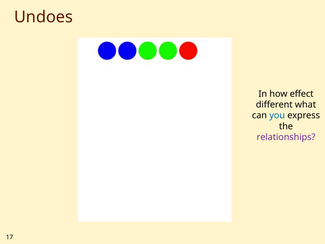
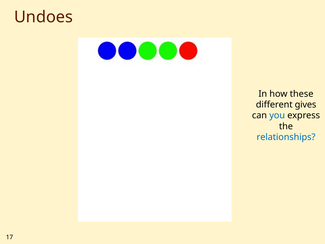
effect: effect -> these (302, 94)
what: what -> gives (306, 105)
relationships colour: purple -> blue (286, 137)
